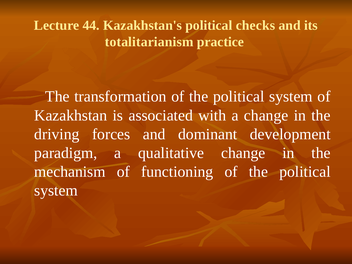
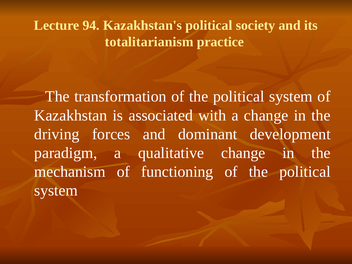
44: 44 -> 94 (91, 25)
checks: checks -> society (256, 25)
